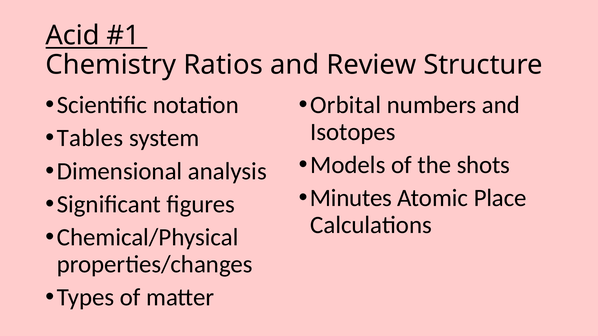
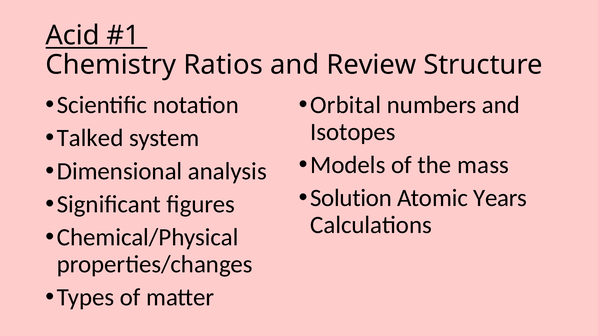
Tables: Tables -> Talked (90, 138)
shots: shots -> mass (483, 165)
Minutes: Minutes -> Solution (351, 198)
Place: Place -> Years (500, 198)
